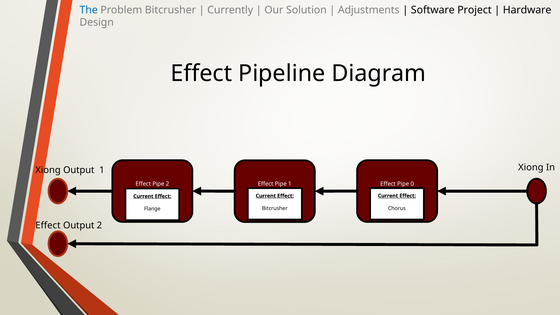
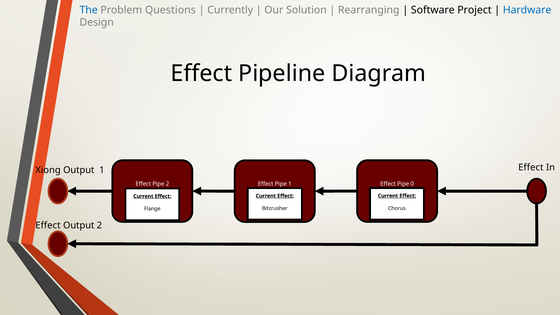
Problem Bitcrusher: Bitcrusher -> Questions (170, 10)
Adjustments: Adjustments -> Rearranging (369, 10)
Hardware colour: black -> blue (527, 10)
Xiong: Xiong -> Effect (531, 167)
